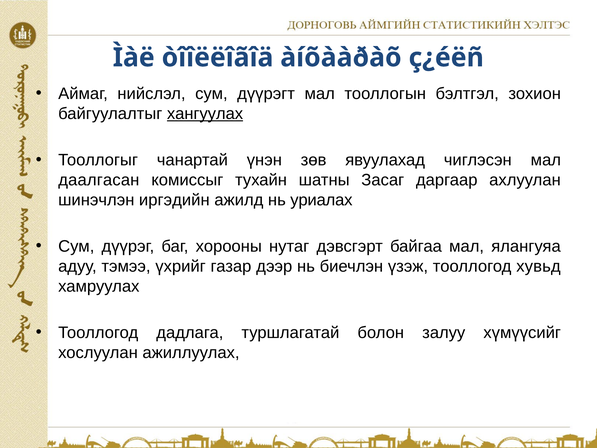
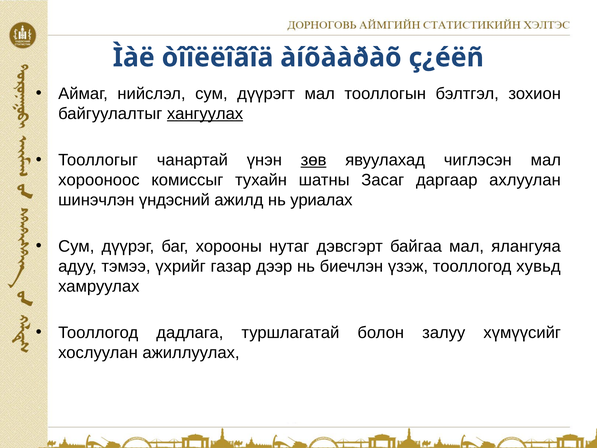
зөв underline: none -> present (314, 160)
даалгасан: даалгасан -> хорооноос (99, 180)
иргэдийн: иргэдийн -> үндэсний (174, 200)
